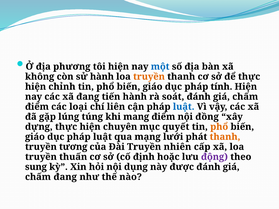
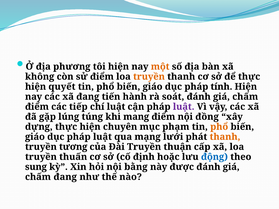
một colour: blue -> orange (160, 67)
sử hành: hành -> điểm (102, 77)
chỉnh: chỉnh -> quyết (62, 87)
loại: loại -> tiếp (78, 107)
chí liên: liên -> luật (116, 107)
luật colour: blue -> purple (184, 107)
quyết: quyết -> phạm (176, 127)
nhiên: nhiên -> thuận (178, 147)
động colour: purple -> blue (214, 157)
dụng: dụng -> bằng (136, 167)
